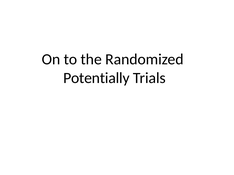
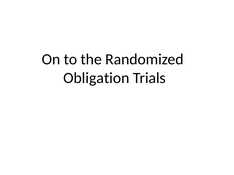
Potentially: Potentially -> Obligation (96, 78)
